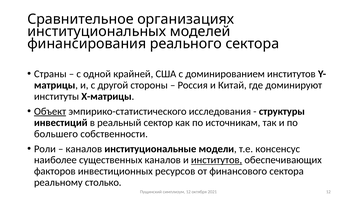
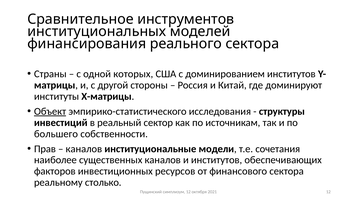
организациях: организациях -> инструментов (186, 19)
крайней: крайней -> которых (133, 74)
Роли: Роли -> Прав (45, 149)
консенсус: консенсус -> сочетания (278, 149)
институтов underline: present -> none (217, 160)
